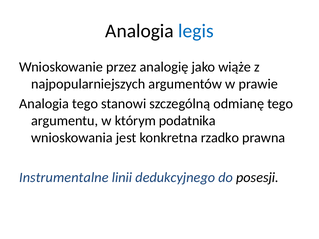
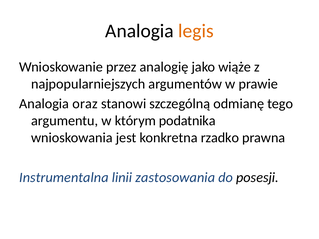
legis colour: blue -> orange (196, 31)
Analogia tego: tego -> oraz (85, 104)
Instrumentalne: Instrumentalne -> Instrumentalna (64, 178)
dedukcyjnego: dedukcyjnego -> zastosowania (175, 178)
